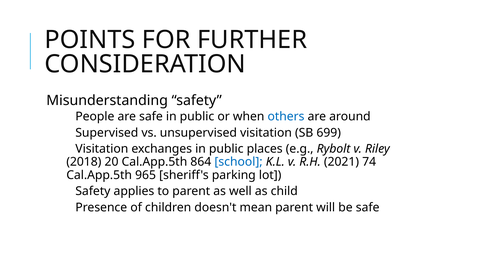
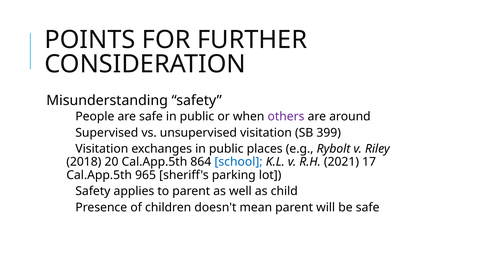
others colour: blue -> purple (286, 117)
699: 699 -> 399 (329, 133)
74: 74 -> 17 (369, 162)
